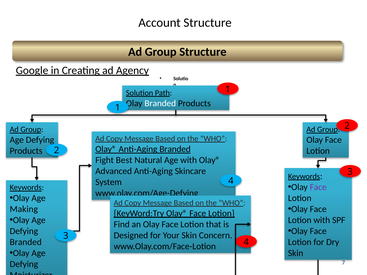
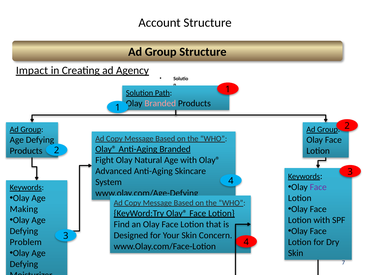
Google: Google -> Impact (32, 70)
Branded colour: white -> pink (160, 103)
Fight Best: Best -> Olay (124, 160)
Branded: Branded -> Problem (26, 242)
